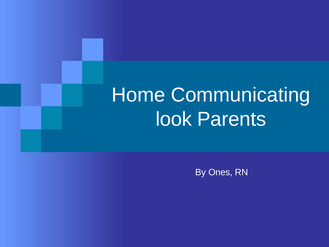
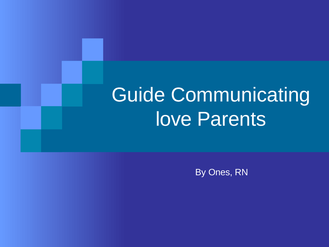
Home: Home -> Guide (138, 95)
look: look -> love (174, 119)
